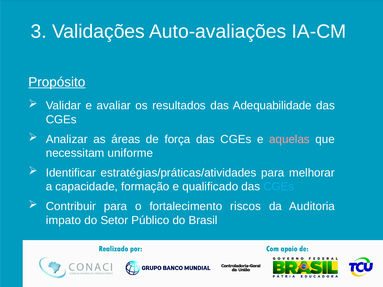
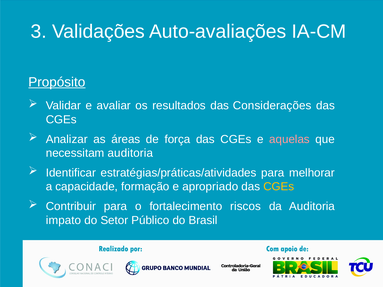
Adequabilidade: Adequabilidade -> Considerações (272, 106)
necessitam uniforme: uniforme -> auditoria (130, 153)
qualificado: qualificado -> apropriado (210, 187)
CGEs colour: light blue -> yellow (279, 187)
